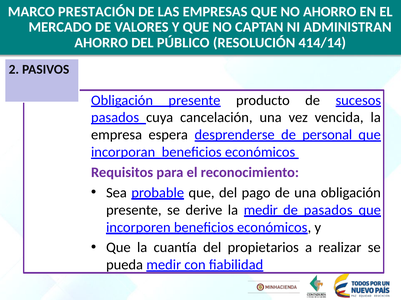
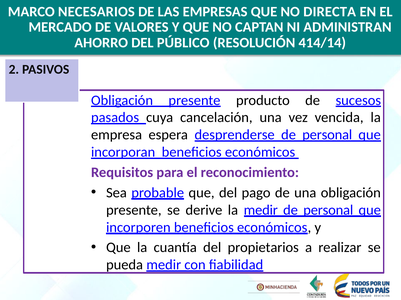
PRESTACIÓN: PRESTACIÓN -> NECESARIOS (96, 12)
NO AHORRO: AHORRO -> DIRECTA (330, 12)
pasados: pasados -> personal (328, 210)
